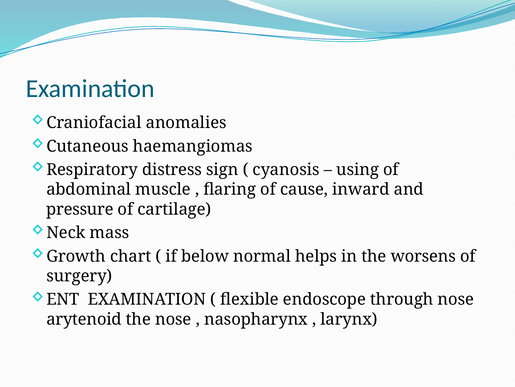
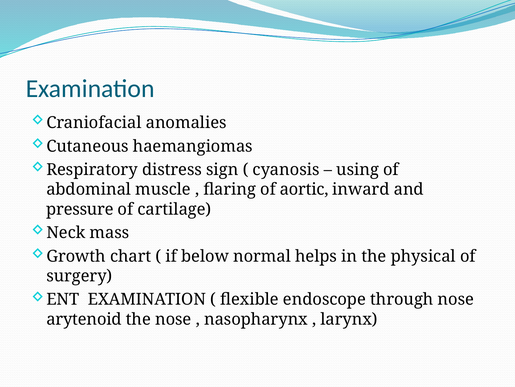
cause: cause -> aortic (304, 189)
worsens: worsens -> physical (423, 256)
